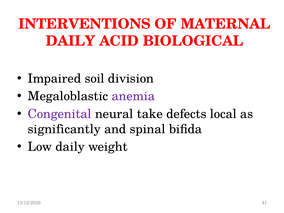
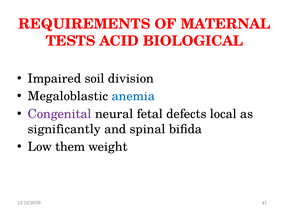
INTERVENTIONS: INTERVENTIONS -> REQUIREMENTS (84, 24)
DAILY: DAILY -> TESTS (71, 41)
anemia colour: purple -> blue (133, 96)
take: take -> fetal (150, 114)
Low daily: daily -> them (70, 147)
